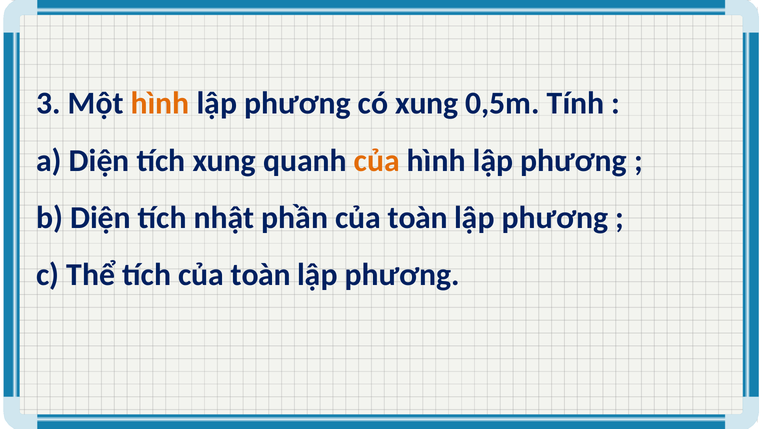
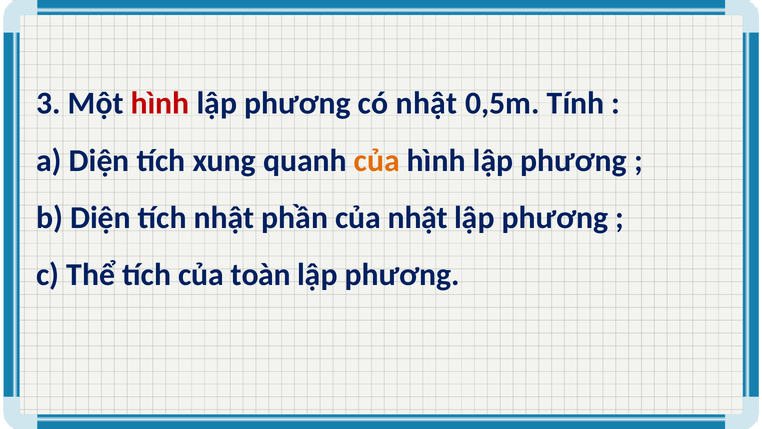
hình colour: orange -> red (160, 103)
có xung: xung -> nhật (426, 103)
phần của toàn: toàn -> nhật (418, 218)
